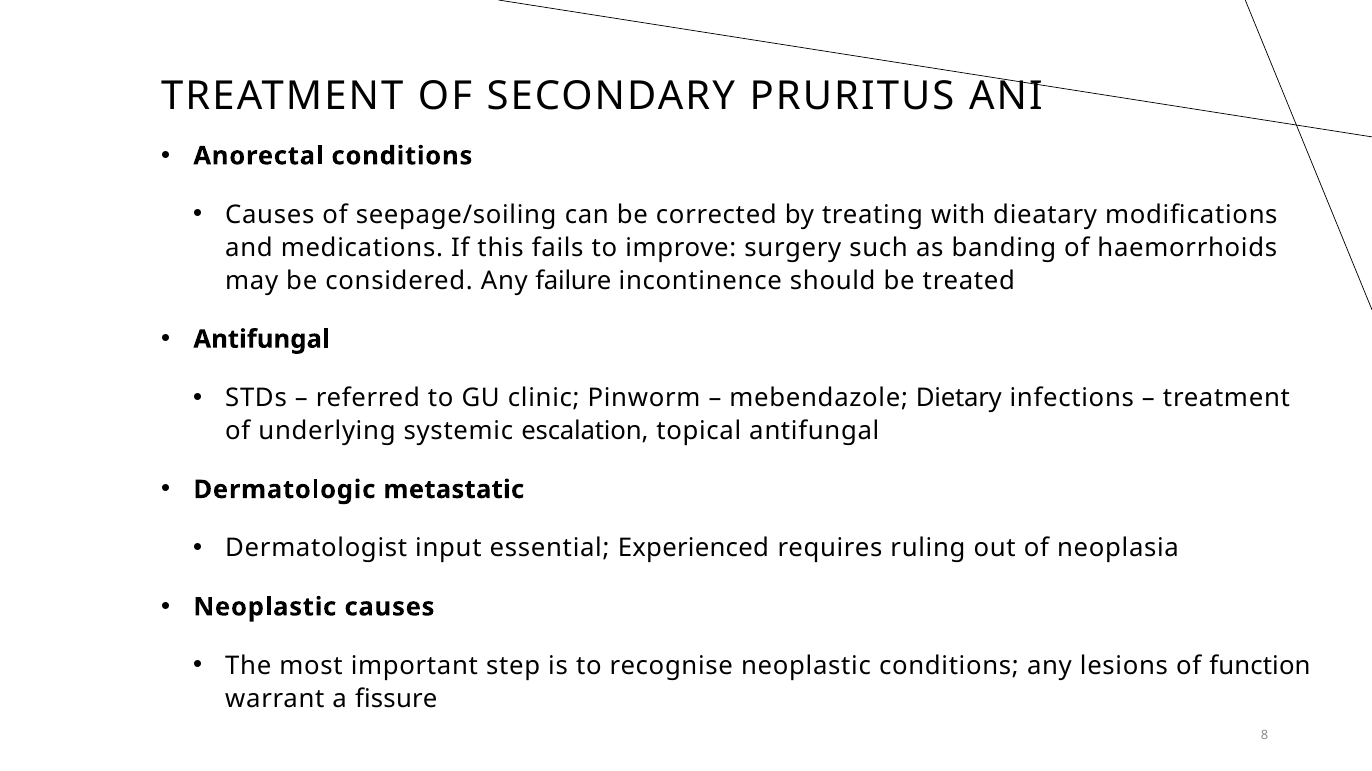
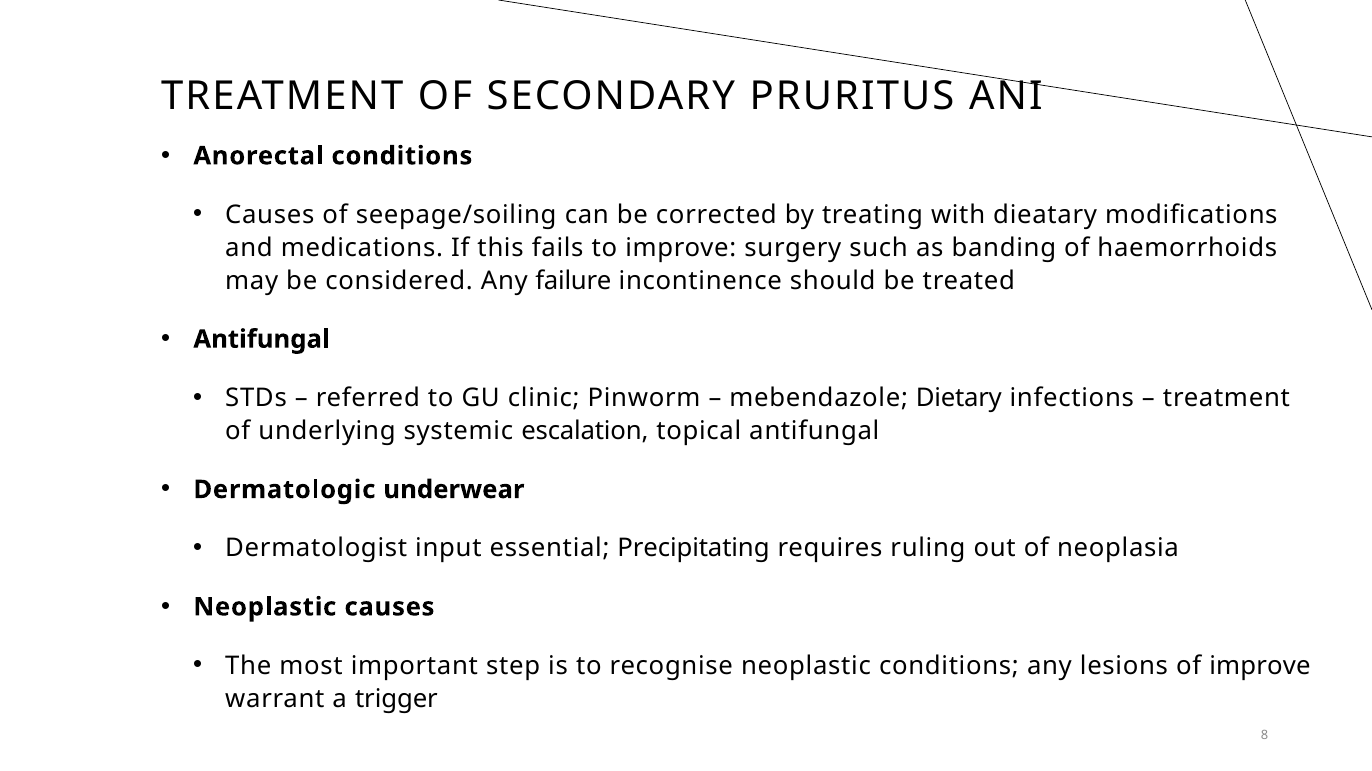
metastatic: metastatic -> underwear (454, 490)
Experienced: Experienced -> Precipitating (694, 549)
of function: function -> improve (1260, 666)
fissure: fissure -> trigger (396, 699)
